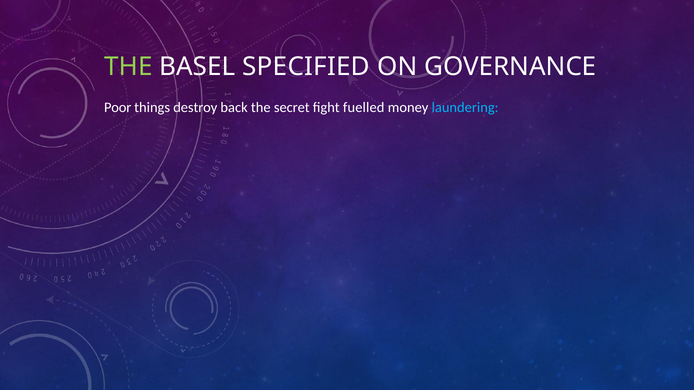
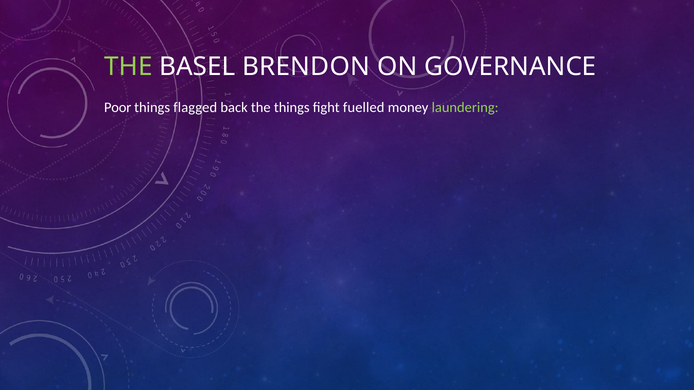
SPECIFIED: SPECIFIED -> BRENDON (306, 67)
destroy: destroy -> flagged (195, 107)
the secret: secret -> things (292, 107)
laundering colour: light blue -> light green (465, 107)
